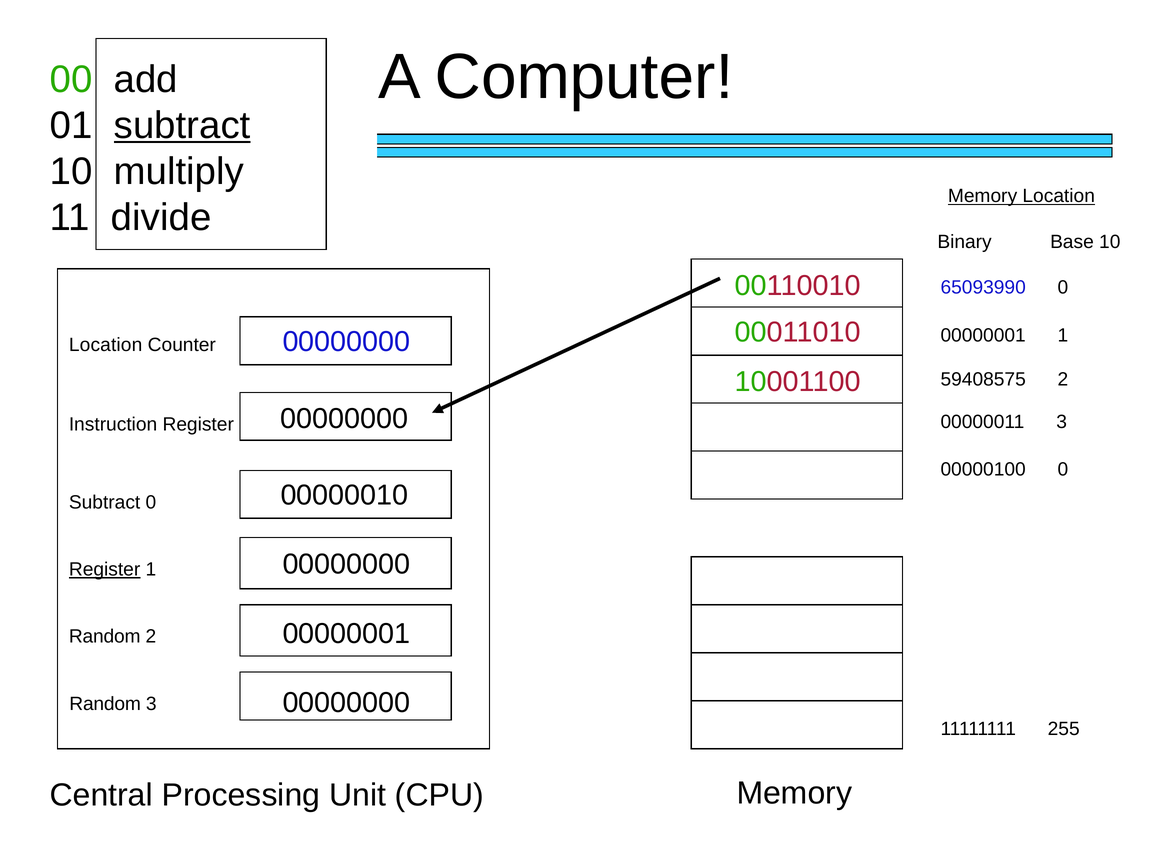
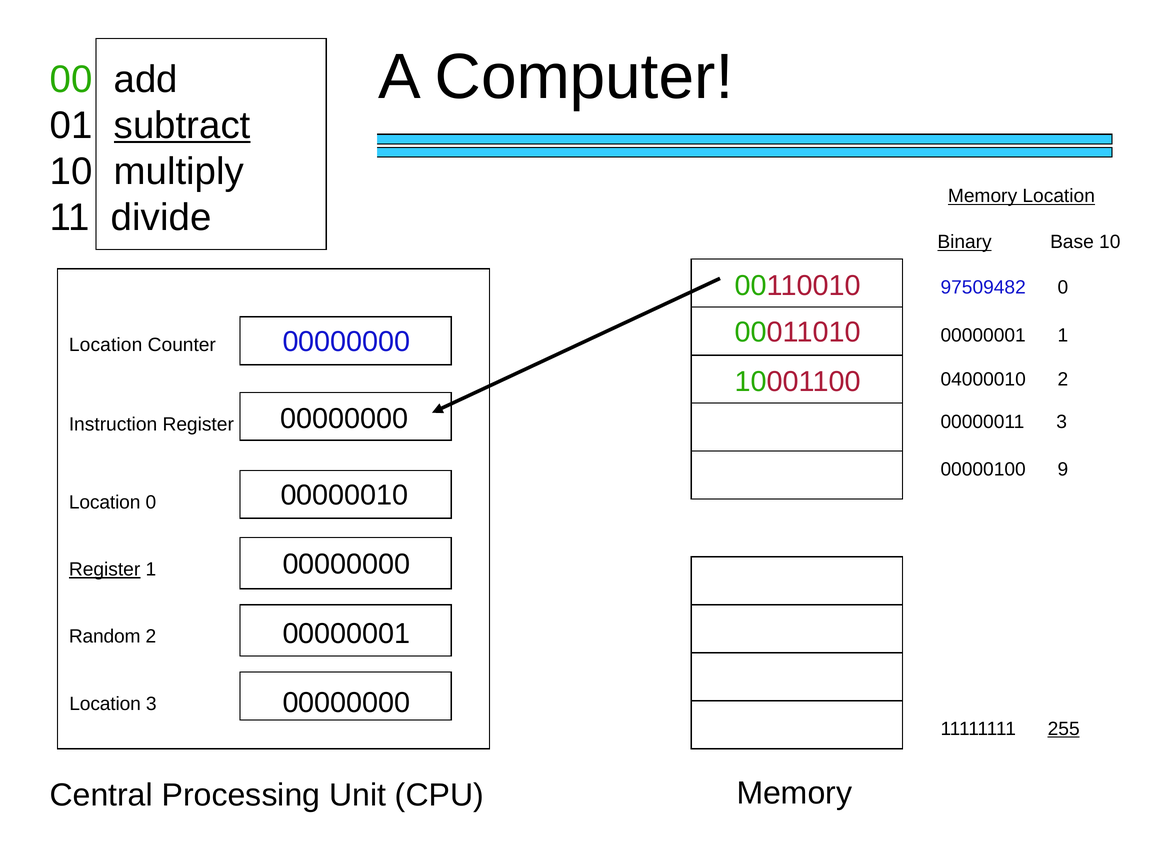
Binary underline: none -> present (965, 242)
65093990: 65093990 -> 97509482 (983, 287)
59408575: 59408575 -> 04000010 (983, 379)
00000100 0: 0 -> 9 (1063, 470)
Subtract: Subtract -> Location (105, 502)
Random: Random -> Location (105, 704)
255 underline: none -> present (1064, 729)
